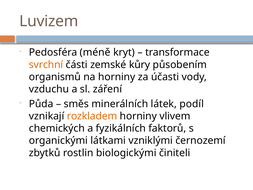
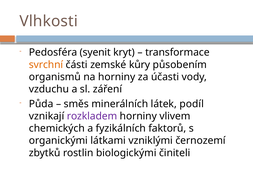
Luvizem: Luvizem -> Vlhkosti (49, 21)
méně: méně -> syenit (95, 52)
rozkladem colour: orange -> purple (92, 116)
